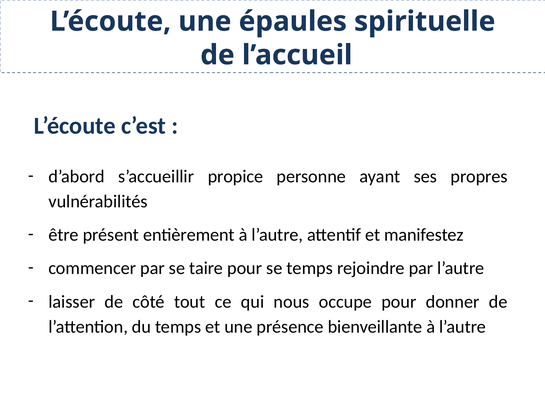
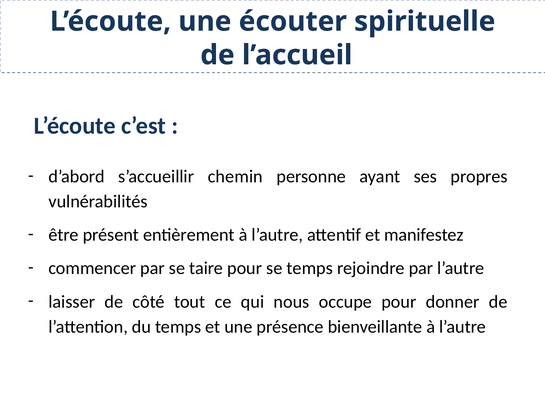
épaules: épaules -> écouter (293, 21)
propice: propice -> chemin (235, 176)
